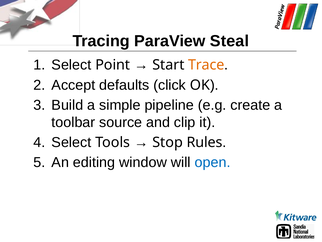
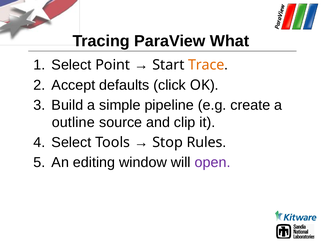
Steal: Steal -> What (230, 41)
toolbar: toolbar -> outline (73, 122)
open colour: blue -> purple (213, 162)
